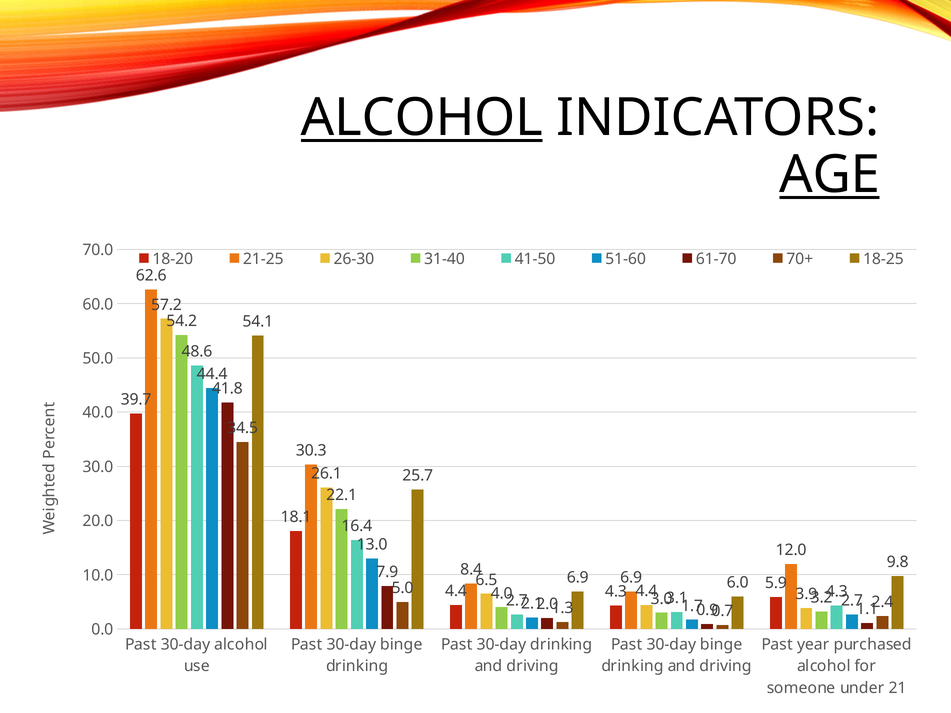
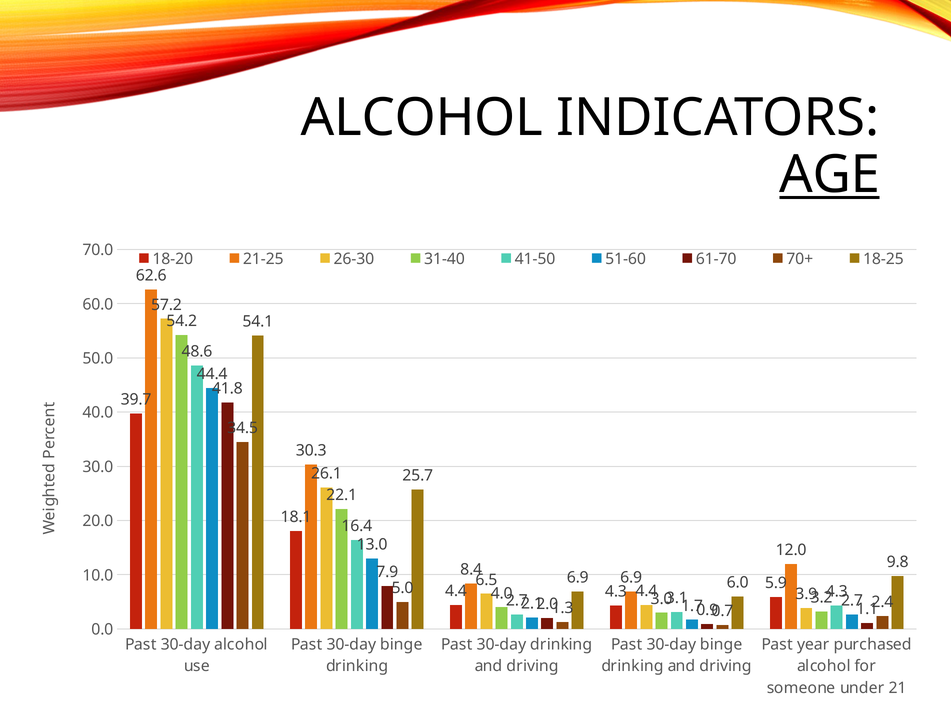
ALCOHOL underline: present -> none (422, 118)
